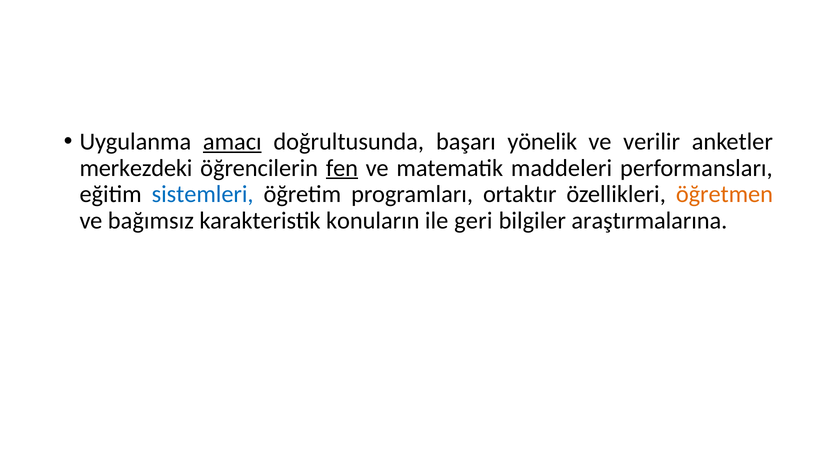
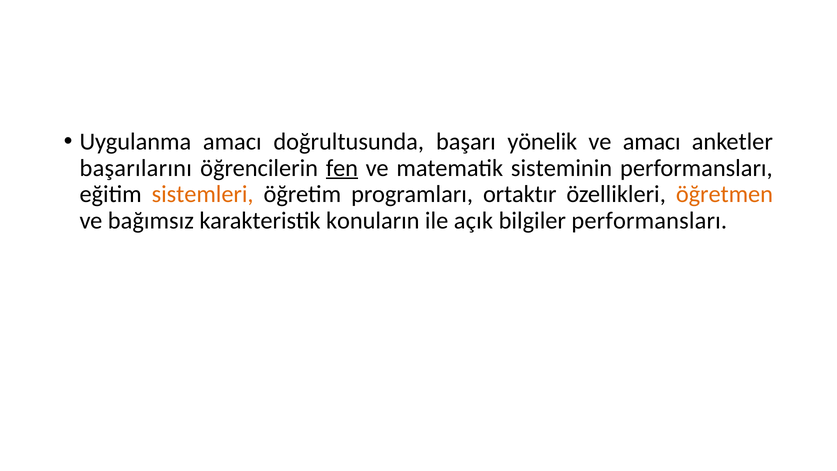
amacı underline: present -> none (232, 142)
ve verilir: verilir -> amacı (652, 142)
merkezdeki: merkezdeki -> başarılarını (136, 168)
maddeleri: maddeleri -> sisteminin (562, 168)
sistemleri colour: blue -> orange (203, 194)
geri: geri -> açık (473, 221)
bilgiler araştırmalarına: araştırmalarına -> performansları (649, 221)
